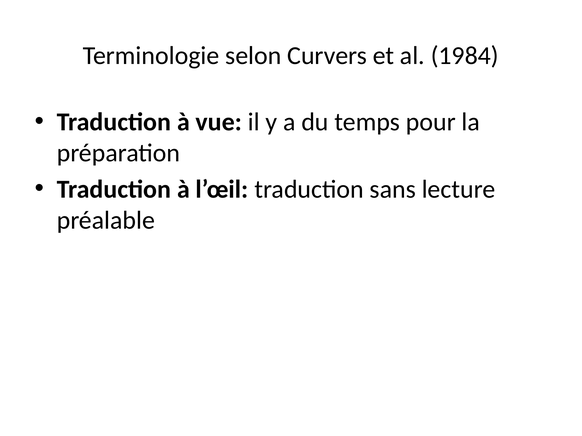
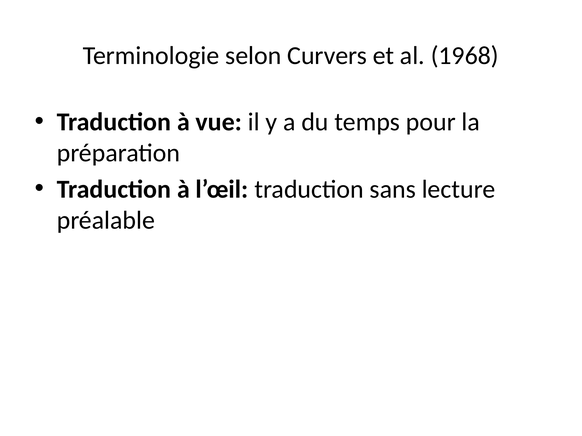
1984: 1984 -> 1968 (465, 56)
